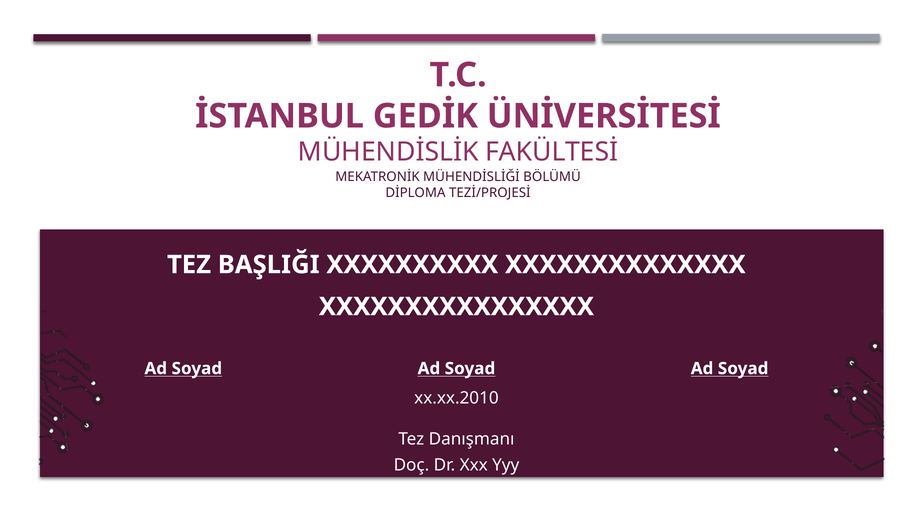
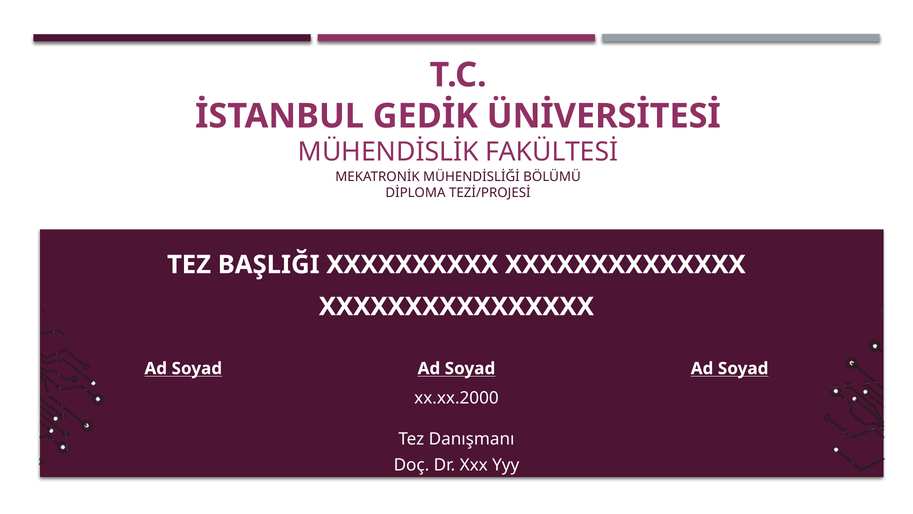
xx.xx.2010: xx.xx.2010 -> xx.xx.2000 (456, 398)
